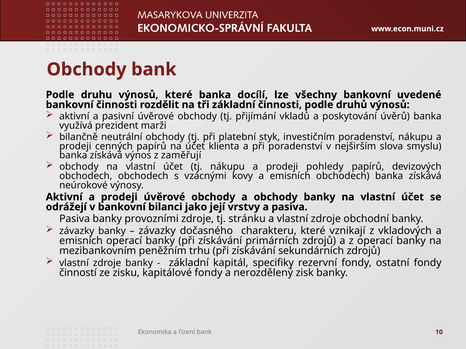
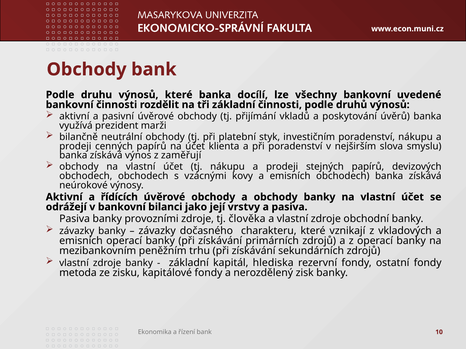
pohledy: pohledy -> stejných (325, 167)
Aktivní a prodeji: prodeji -> řídících (119, 197)
stránku: stránku -> člověka (247, 219)
specifiky: specifiky -> hlediska (273, 263)
činností: činností -> metoda (78, 273)
